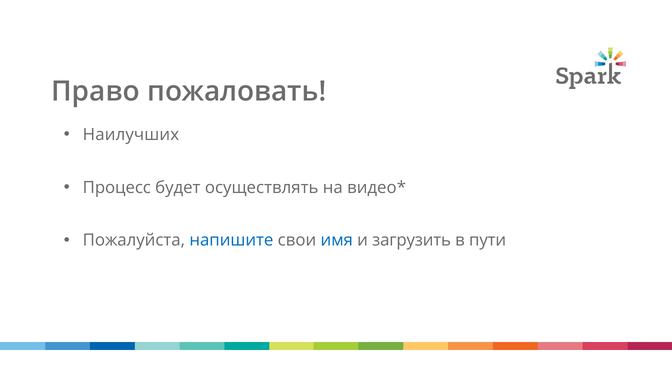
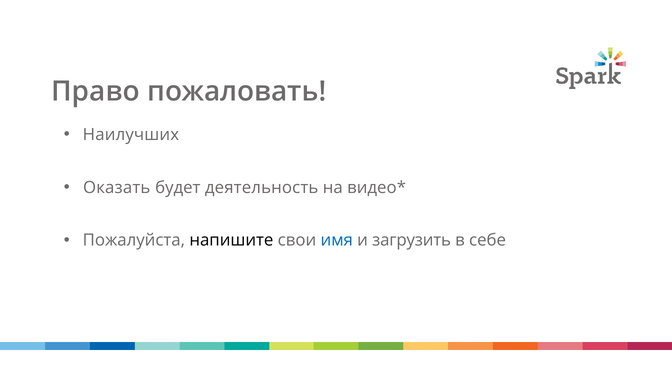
Процесс: Процесс -> Оказать (117, 187)
осуществлять: осуществлять -> деятельность (262, 187)
напишите colour: blue -> black (231, 240)
пути: пути -> себе (488, 240)
